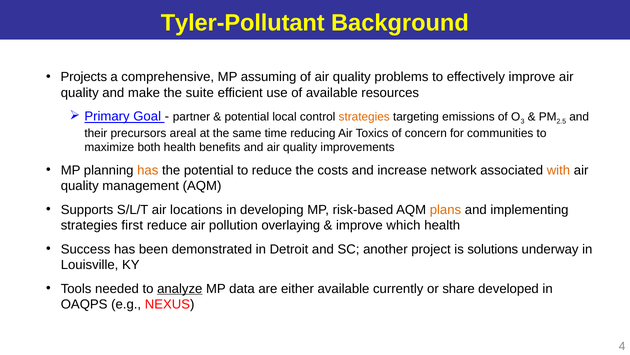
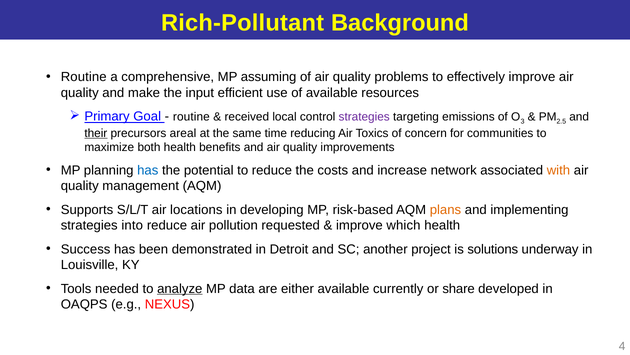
Tyler-Pollutant: Tyler-Pollutant -> Rich-Pollutant (243, 23)
Projects: Projects -> Routine (84, 77)
suite: suite -> input (200, 93)
partner: partner -> routine (191, 117)
potential: potential -> received (247, 117)
strategies colour: orange -> purple (364, 117)
their underline: none -> present (96, 133)
has colour: orange -> blue (148, 170)
first: first -> into (132, 225)
overlaying: overlaying -> requested (291, 225)
